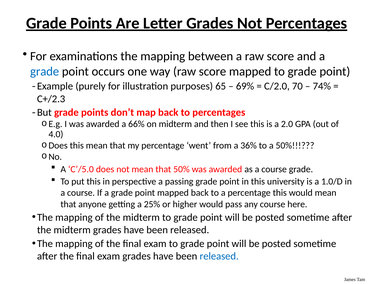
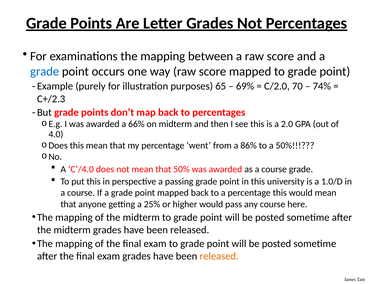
36%: 36% -> 86% (249, 145)
C’/5.0: C’/5.0 -> C’/4.0 (81, 169)
released colour: blue -> orange (219, 256)
